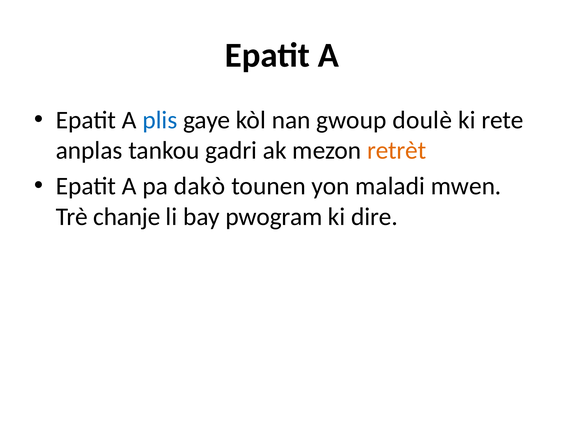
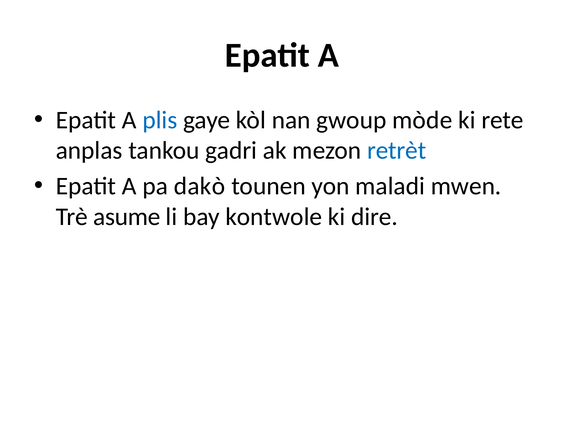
doulè: doulè -> mòde (422, 120)
retrèt colour: orange -> blue (397, 151)
chanje: chanje -> asume (127, 217)
pwogram: pwogram -> kontwole (274, 217)
